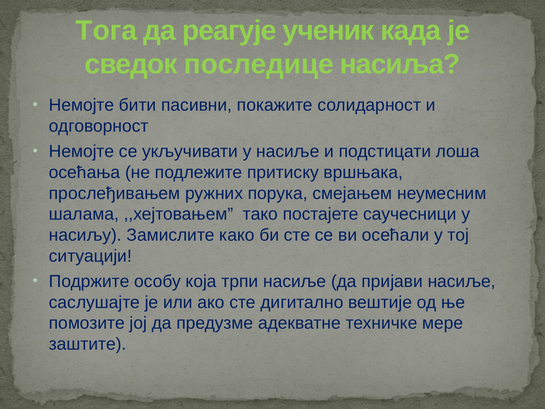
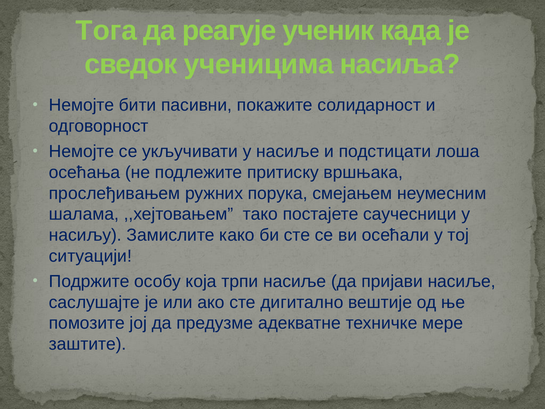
последице: последице -> ученицима (259, 64)
